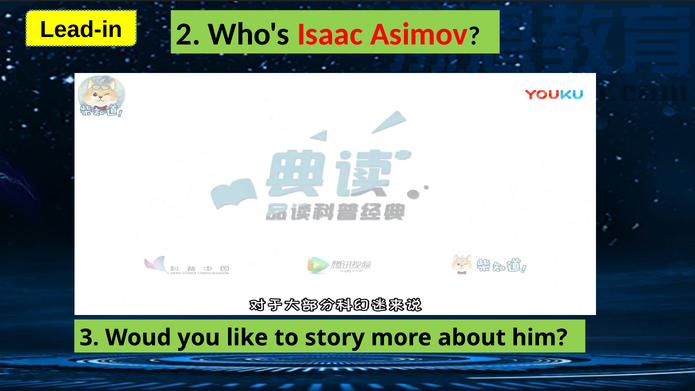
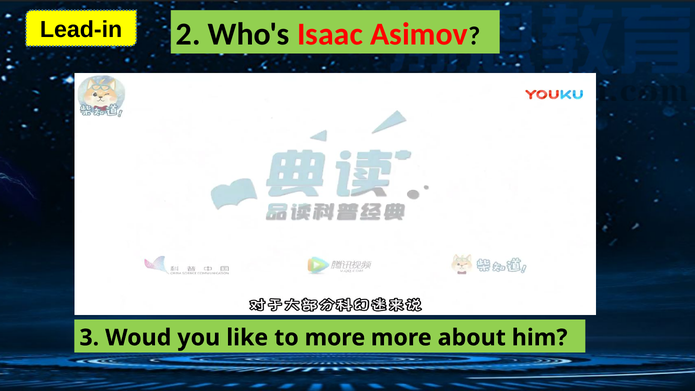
to story: story -> more (335, 338)
